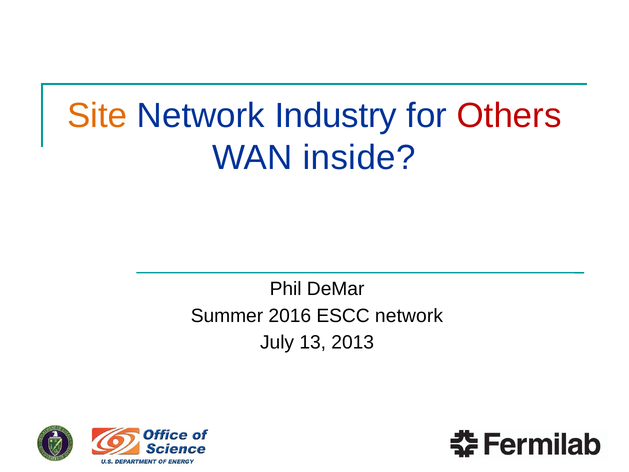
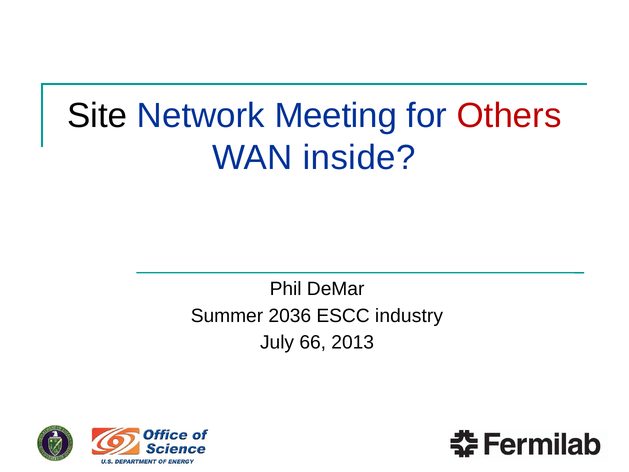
Site colour: orange -> black (97, 116)
Industry: Industry -> Meeting (336, 116)
2016: 2016 -> 2036 (290, 315)
ESCC network: network -> industry (409, 315)
13: 13 -> 66 (313, 342)
